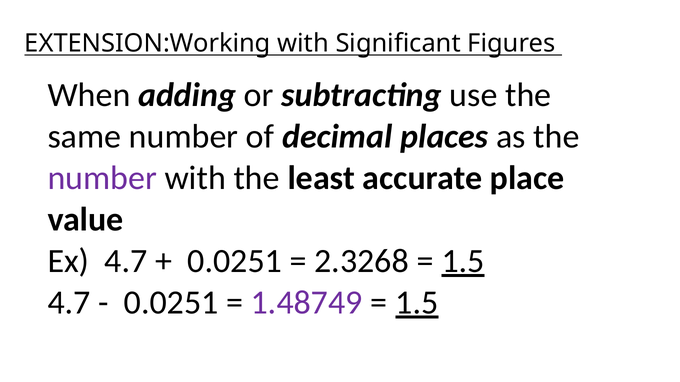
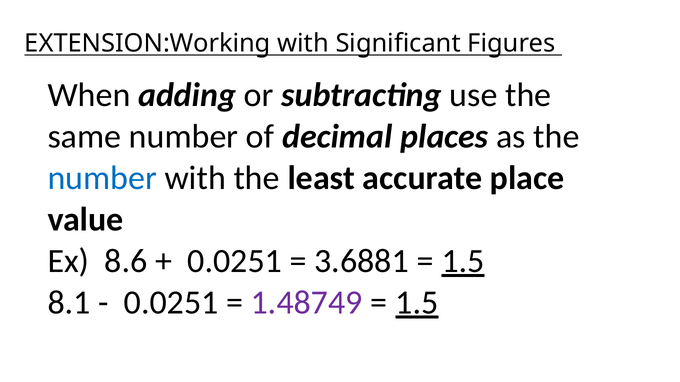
number colour: purple -> blue (102, 178)
Ex 4.7: 4.7 -> 8.6 (126, 261)
2.3268: 2.3268 -> 3.6881 (362, 261)
4.7: 4.7 -> 8.1 (69, 303)
